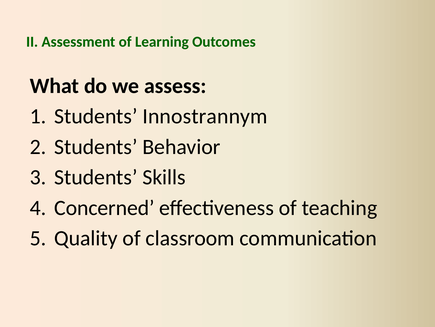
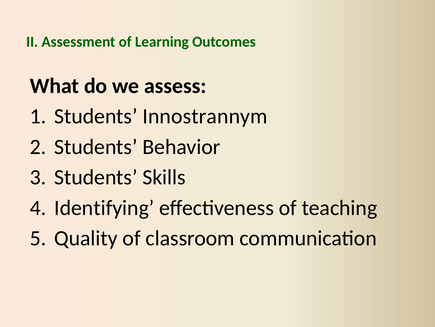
Concerned: Concerned -> Identifying (104, 207)
